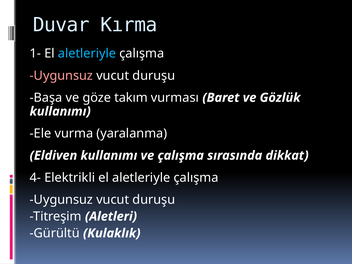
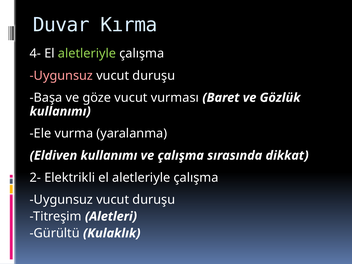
1-: 1- -> 4- (35, 54)
aletleriyle colour: light blue -> light green (87, 54)
göze takım: takım -> vucut (131, 98)
4-: 4- -> 2- (35, 178)
